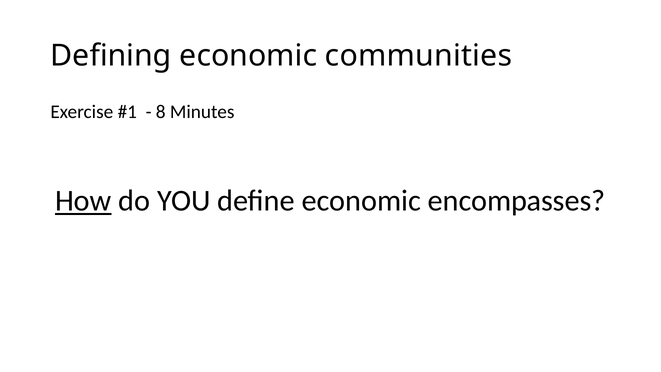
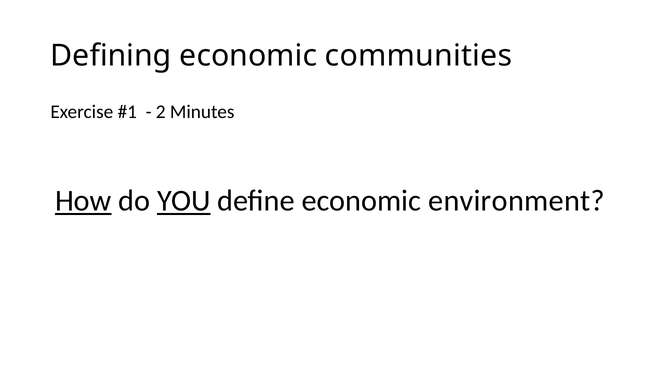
8: 8 -> 2 (161, 112)
YOU underline: none -> present (184, 201)
encompasses: encompasses -> environment (516, 201)
